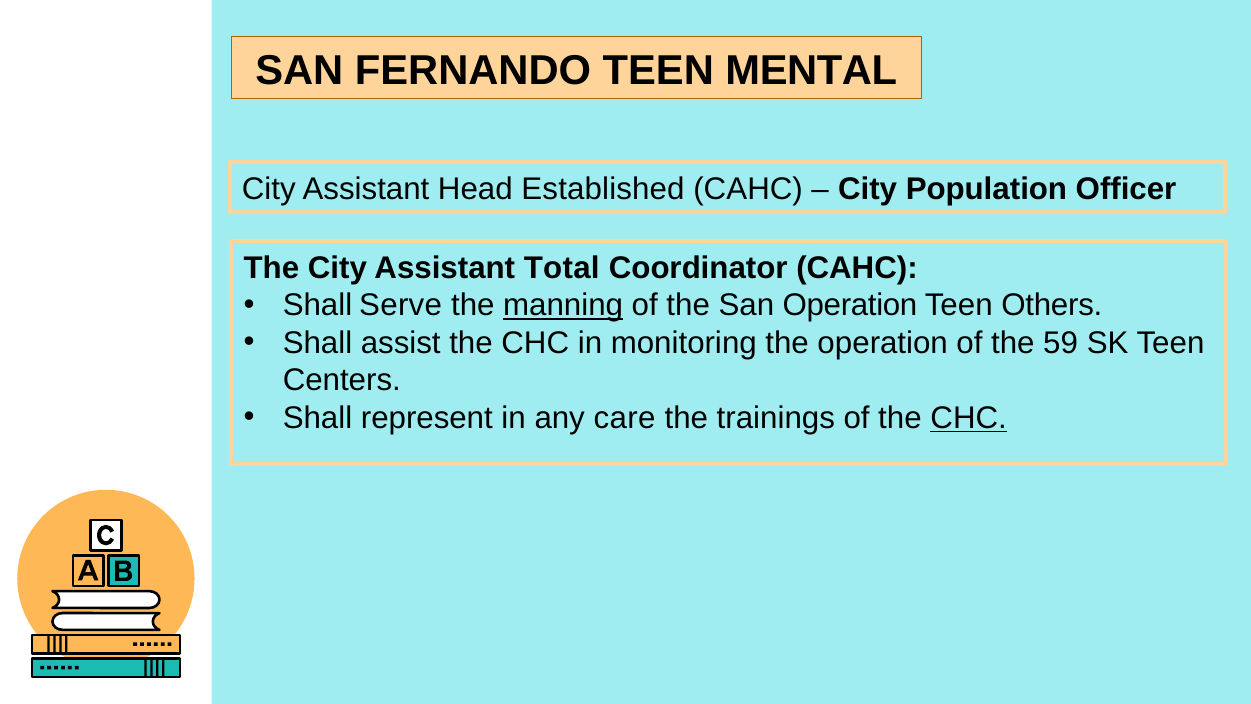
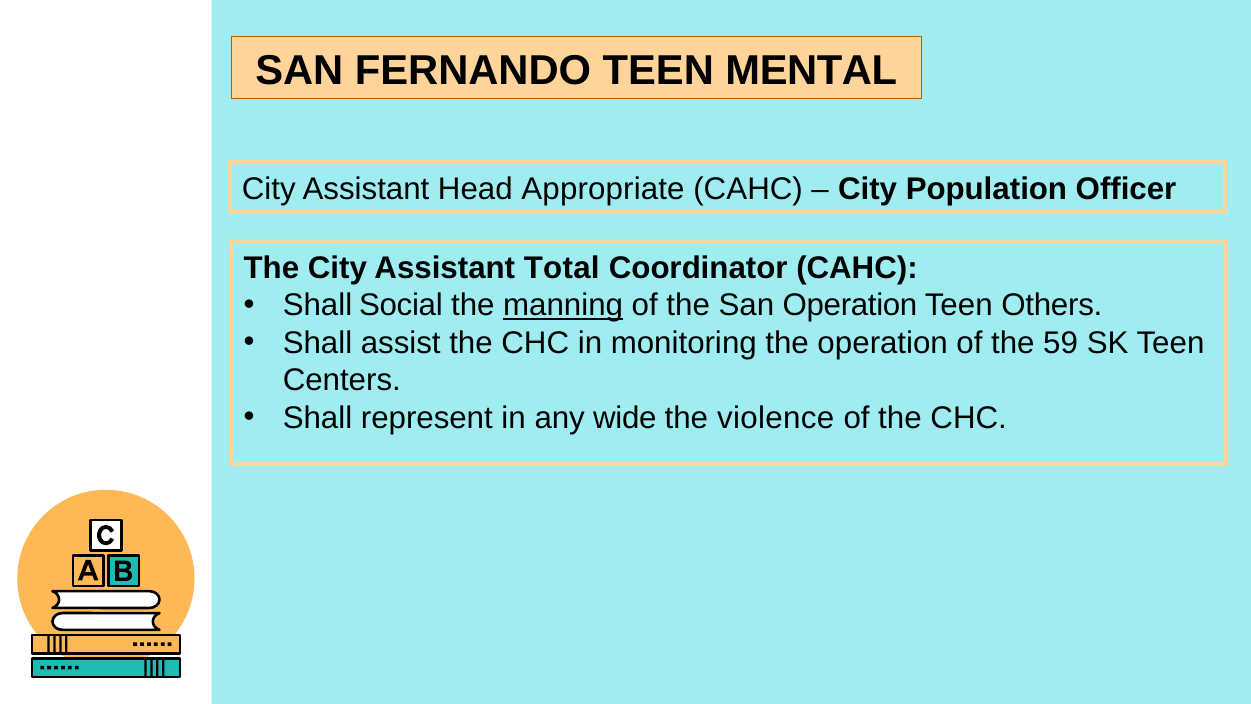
Established: Established -> Appropriate (603, 189)
Serve: Serve -> Social (401, 305)
care: care -> wide (625, 418)
trainings: trainings -> violence (776, 418)
CHC underline: present -> none (969, 418)
